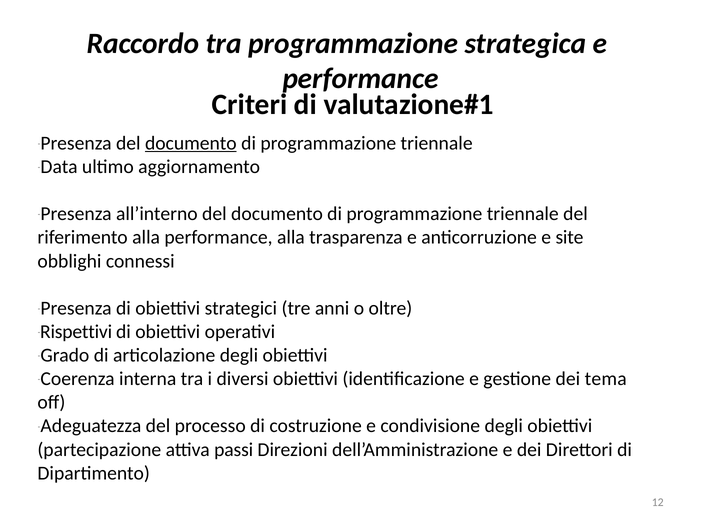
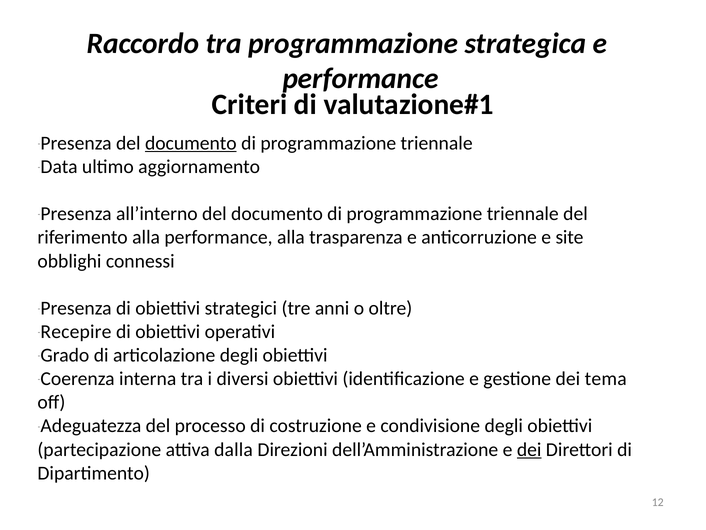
Rispettivi: Rispettivi -> Recepire (76, 331)
passi: passi -> dalla (234, 449)
dei underline: none -> present (529, 449)
